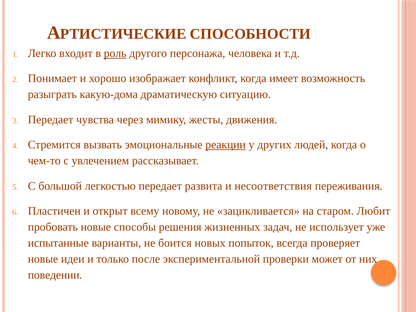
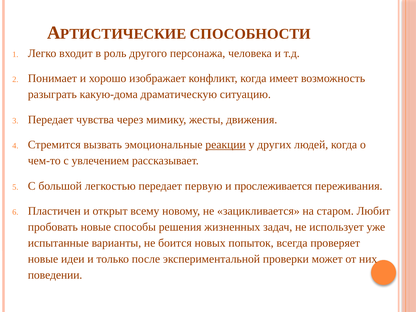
роль underline: present -> none (115, 53)
развита: развита -> первую (204, 186)
несоответствия: несоответствия -> прослеживается (273, 186)
